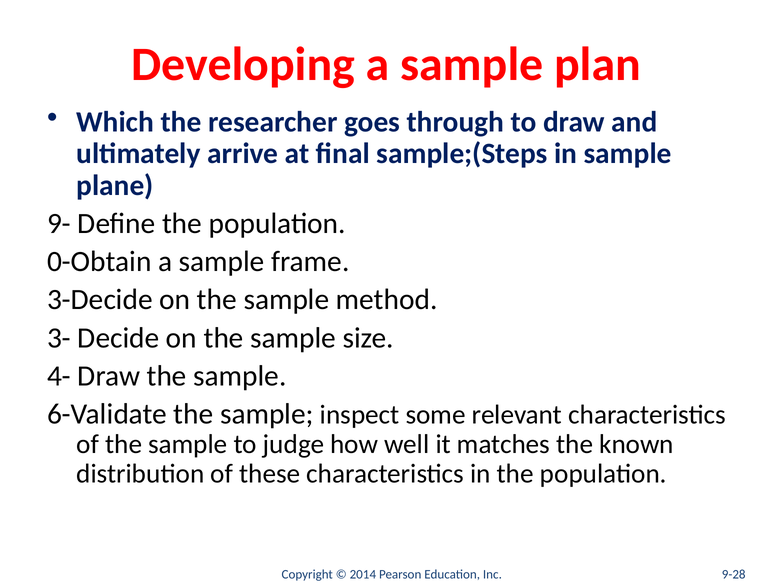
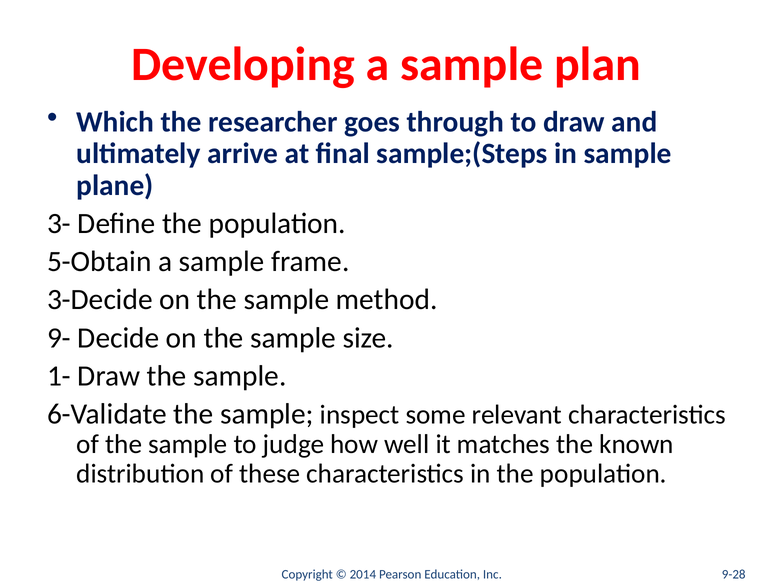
9-: 9- -> 3- (59, 224)
0-Obtain: 0-Obtain -> 5-Obtain (99, 262)
3-: 3- -> 9- (59, 338)
4-: 4- -> 1- (59, 376)
